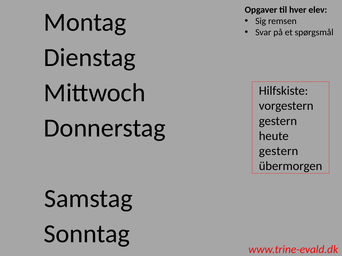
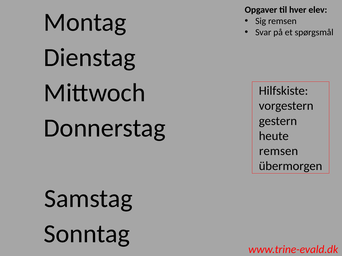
gestern: gestern -> remsen (279, 151)
